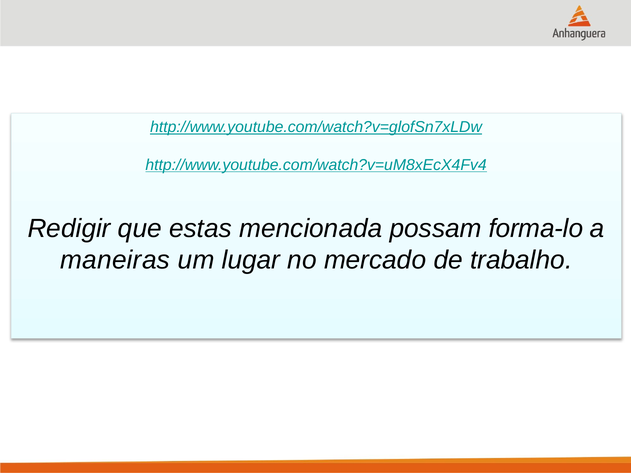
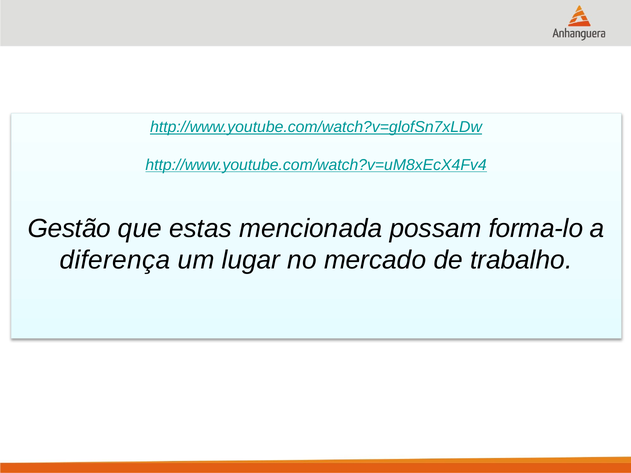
Redigir: Redigir -> Gestão (69, 229)
maneiras: maneiras -> diferença (115, 260)
